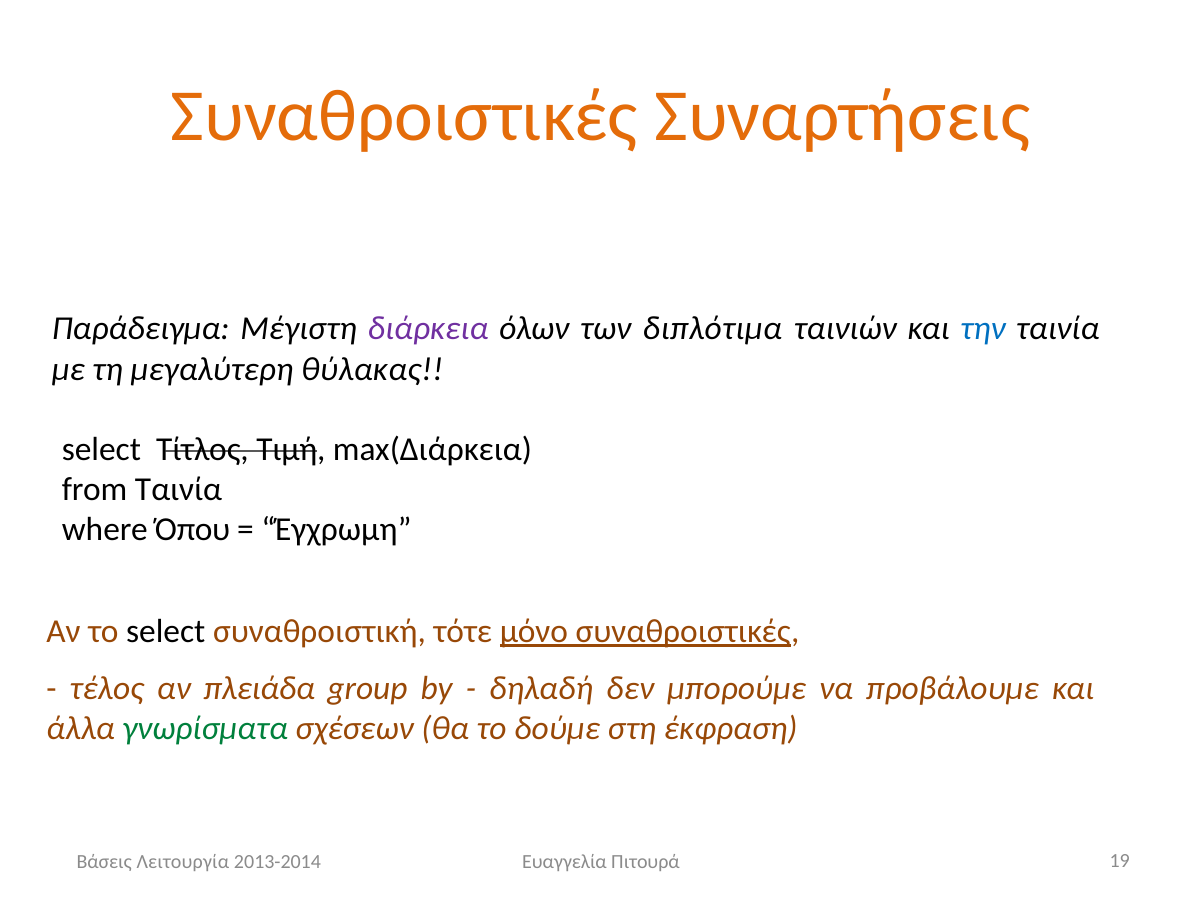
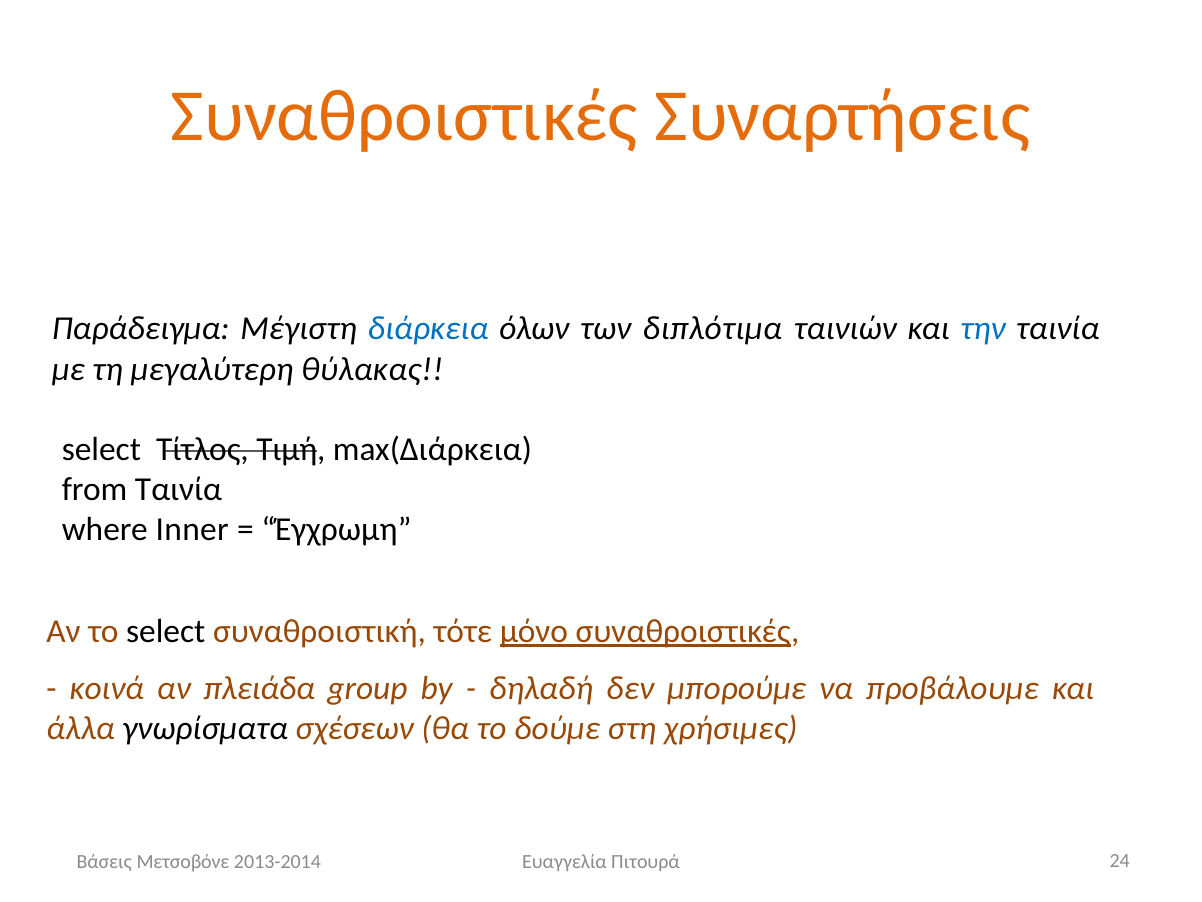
διάρκεια colour: purple -> blue (428, 329)
Όπου: Όπου -> Inner (192, 529)
τέλος: τέλος -> κοινά (107, 688)
γνωρίσματα colour: green -> black (205, 728)
έκφραση: έκφραση -> χρήσιμες (731, 728)
Λειτουργία: Λειτουργία -> Μετσοβόνε (183, 861)
19: 19 -> 24 (1120, 861)
